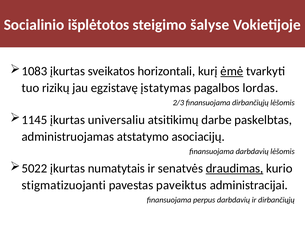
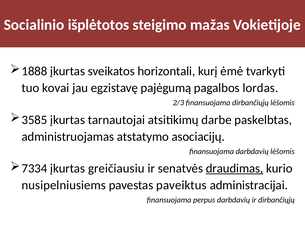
šalyse: šalyse -> mažas (210, 25)
1083: 1083 -> 1888 (34, 71)
ėmė underline: present -> none (232, 71)
rizikų: rizikų -> kovai (56, 88)
įstatymas: įstatymas -> pajėgumą (166, 88)
1145: 1145 -> 3585 (34, 120)
universaliu: universaliu -> tarnautojai (116, 120)
5022: 5022 -> 7334 (34, 168)
numatytais: numatytais -> greičiausiu (116, 168)
stigmatizuojanti: stigmatizuojanti -> nusipelniusiems (64, 185)
